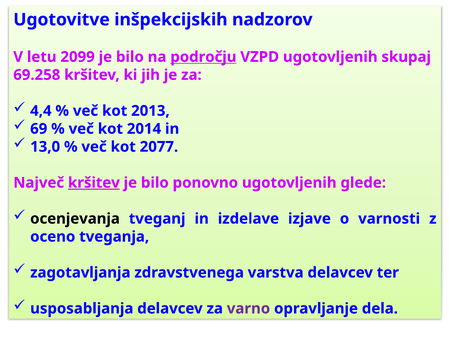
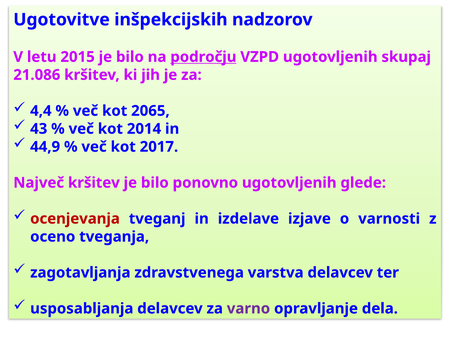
2099: 2099 -> 2015 (78, 57)
69.258: 69.258 -> 21.086 (37, 75)
2013: 2013 -> 2065 (150, 111)
69: 69 -> 43 (39, 129)
13,0: 13,0 -> 44,9 (45, 147)
2077: 2077 -> 2017 (159, 147)
kršitev underline: present -> none (94, 183)
ocenjevanja colour: black -> red (75, 219)
